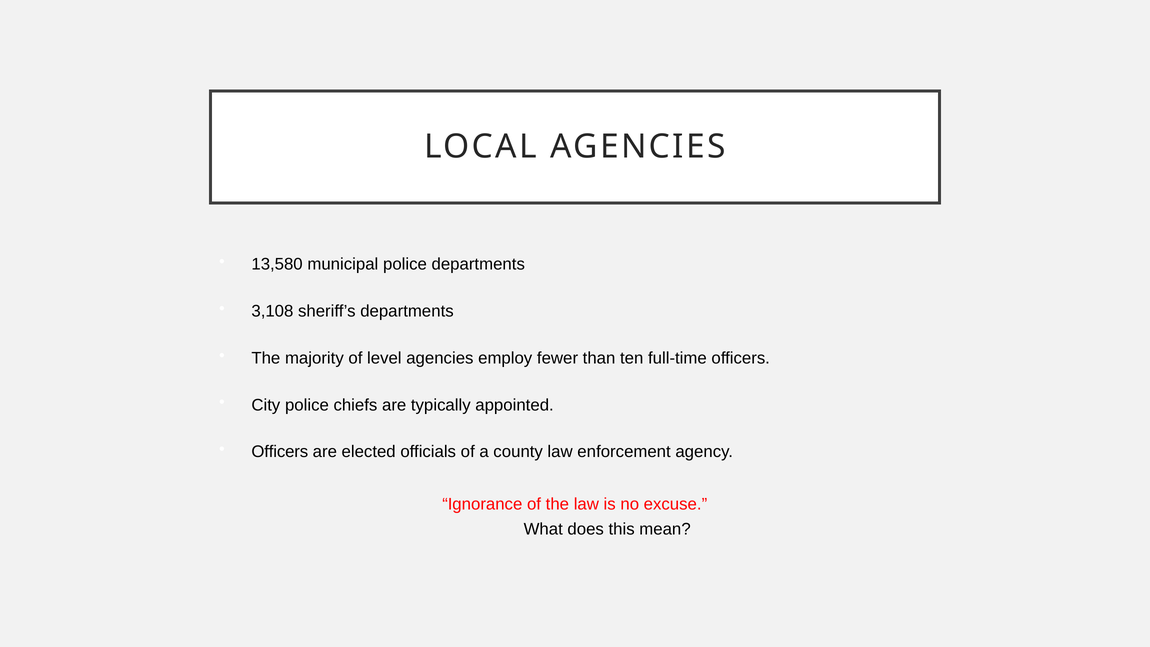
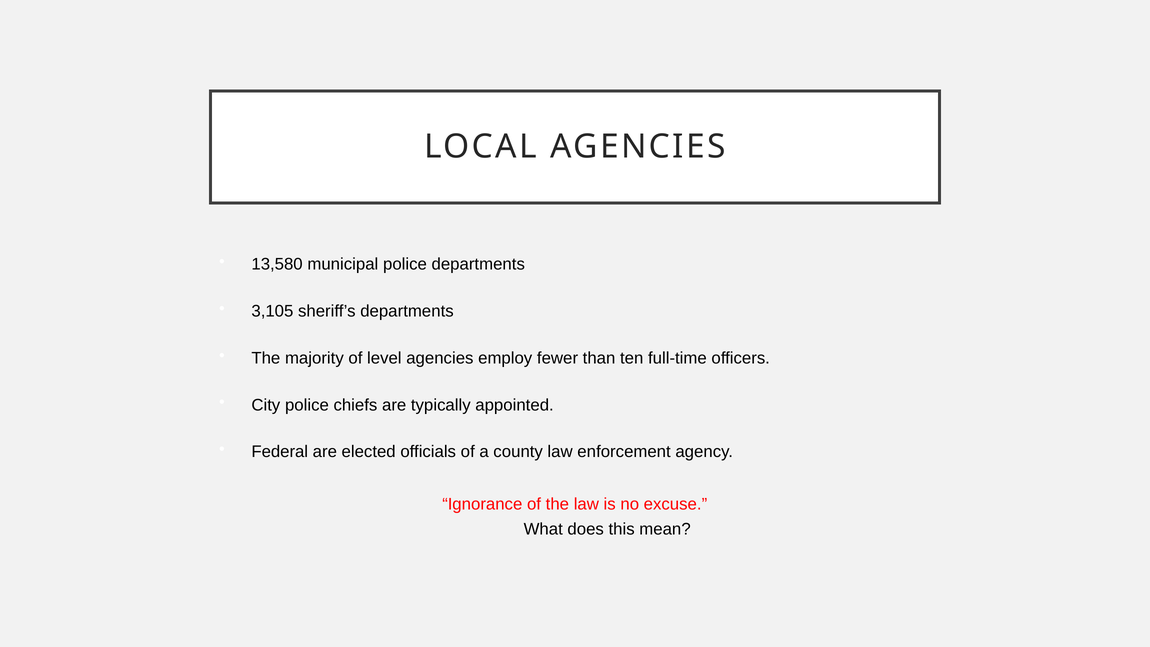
3,108: 3,108 -> 3,105 (272, 311)
Officers: Officers -> Federal (280, 452)
